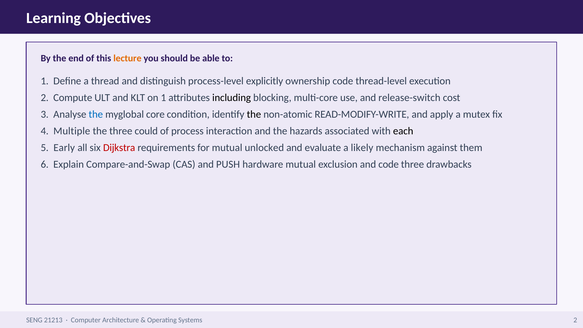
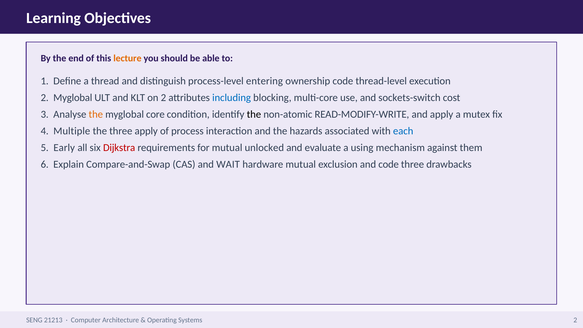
explicitly: explicitly -> entering (264, 81)
2 Compute: Compute -> Myglobal (73, 98)
on 1: 1 -> 2 (163, 98)
including colour: black -> blue (232, 98)
release-switch: release-switch -> sockets-switch (409, 98)
the colour: blue -> orange (96, 114)
three could: could -> apply (146, 131)
each colour: black -> blue (403, 131)
likely: likely -> using (362, 148)
PUSH: PUSH -> WAIT (228, 164)
